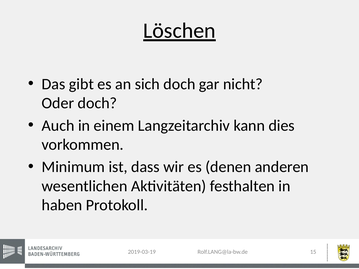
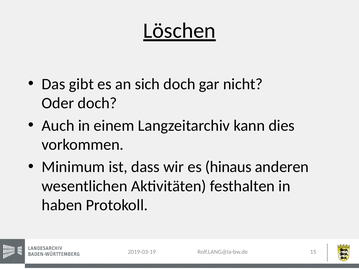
denen: denen -> hinaus (228, 167)
